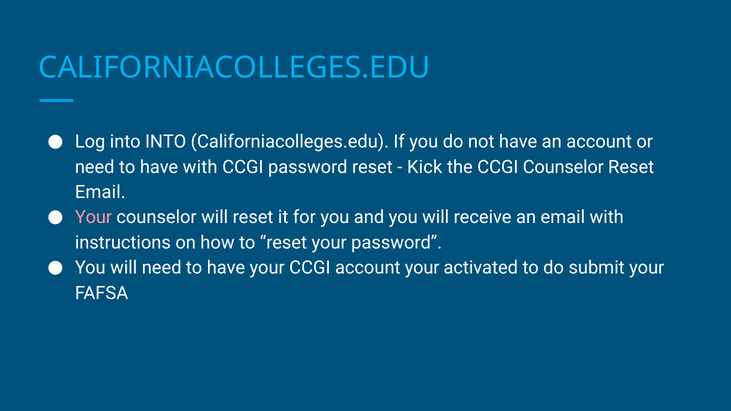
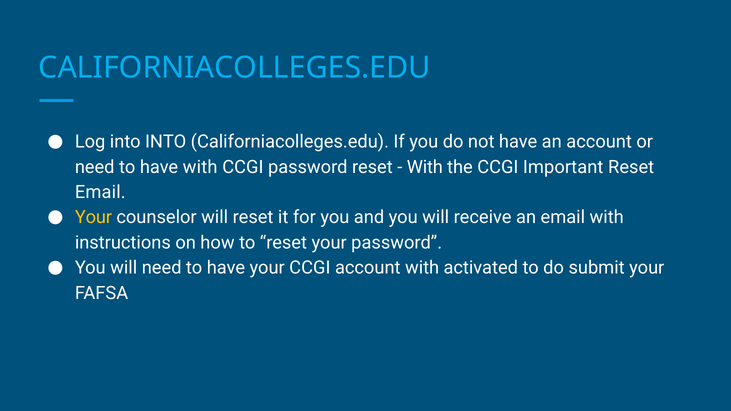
Kick: Kick -> With (425, 167)
CCGI Counselor: Counselor -> Important (563, 167)
Your colour: pink -> yellow (93, 218)
account your: your -> with (422, 268)
